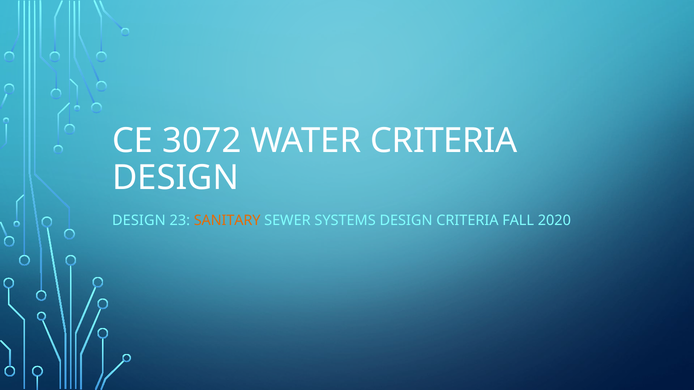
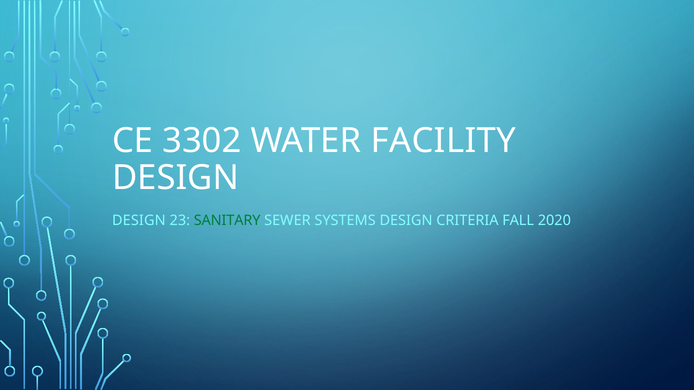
3072: 3072 -> 3302 (202, 141)
WATER CRITERIA: CRITERIA -> FACILITY (443, 141)
SANITARY colour: orange -> green (227, 221)
